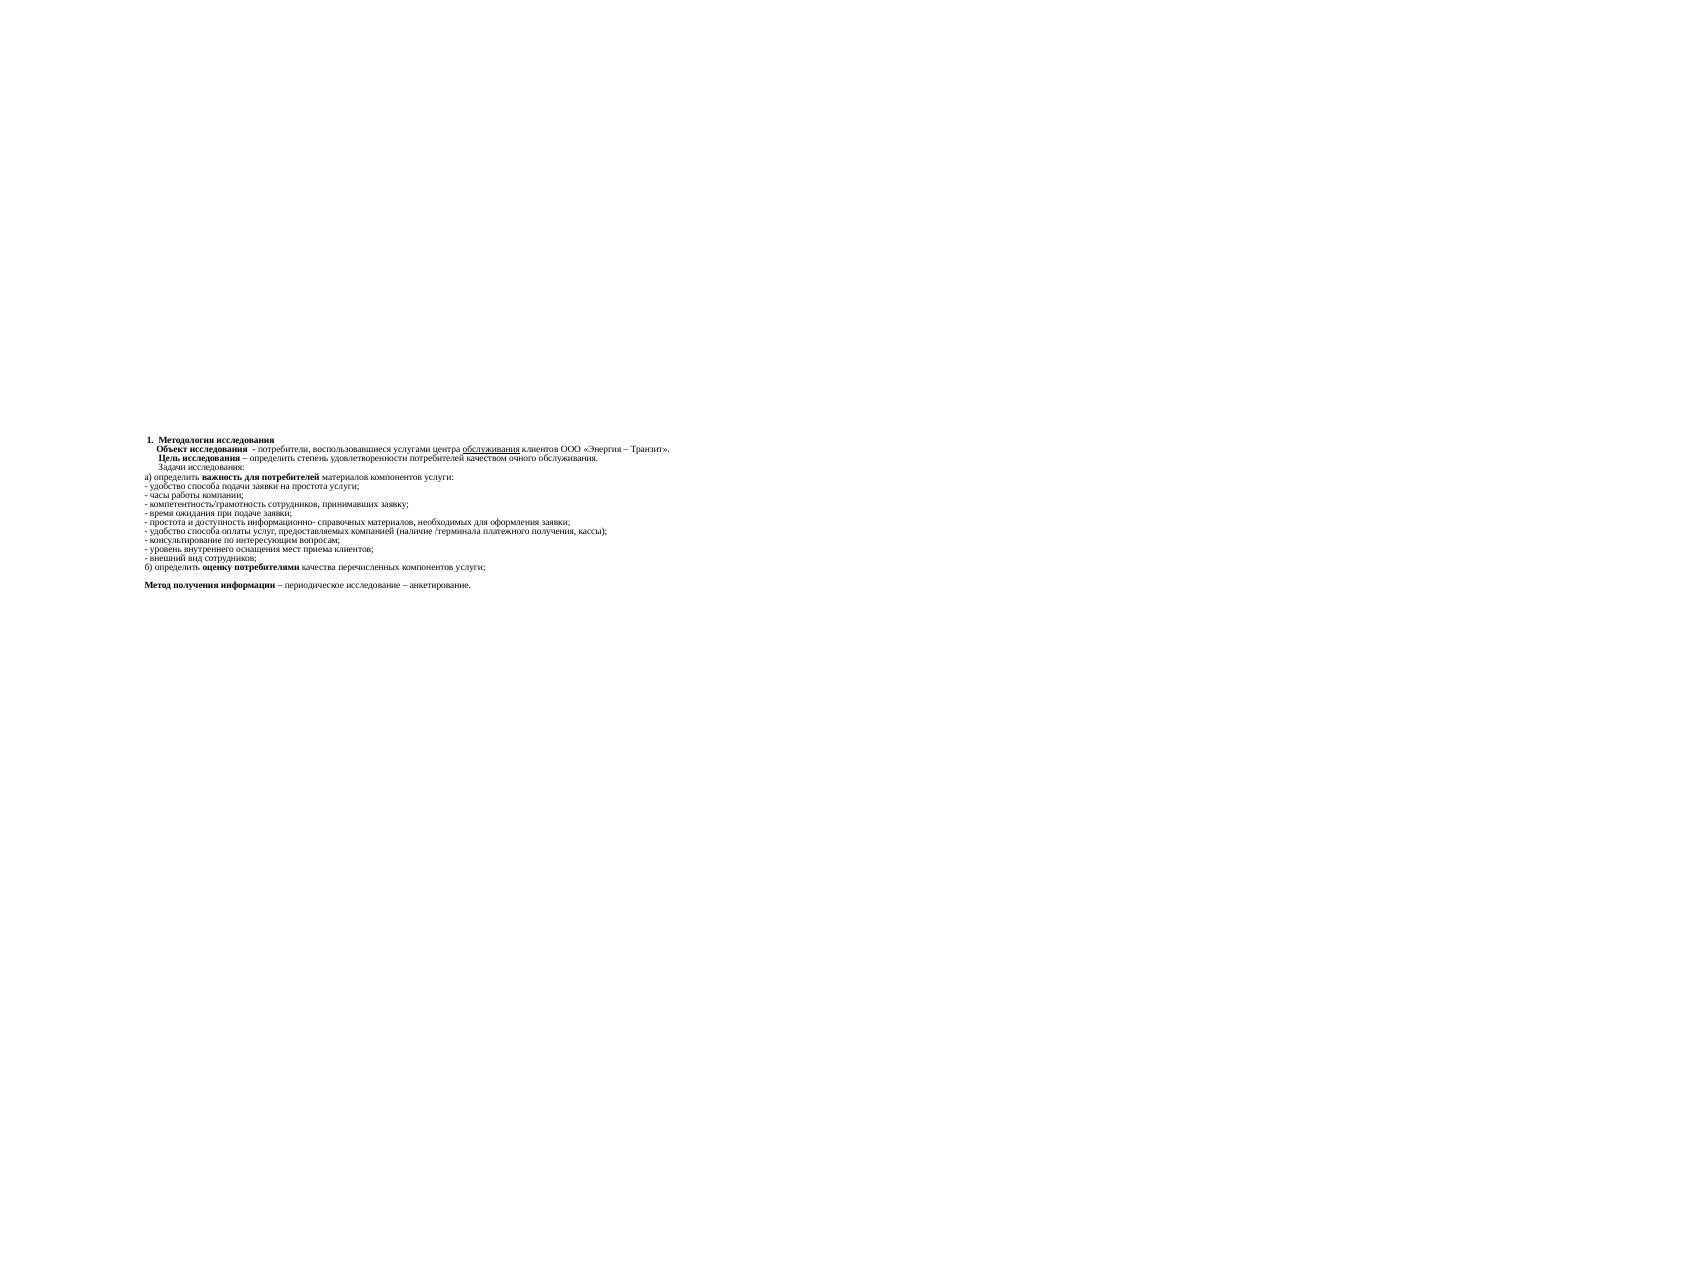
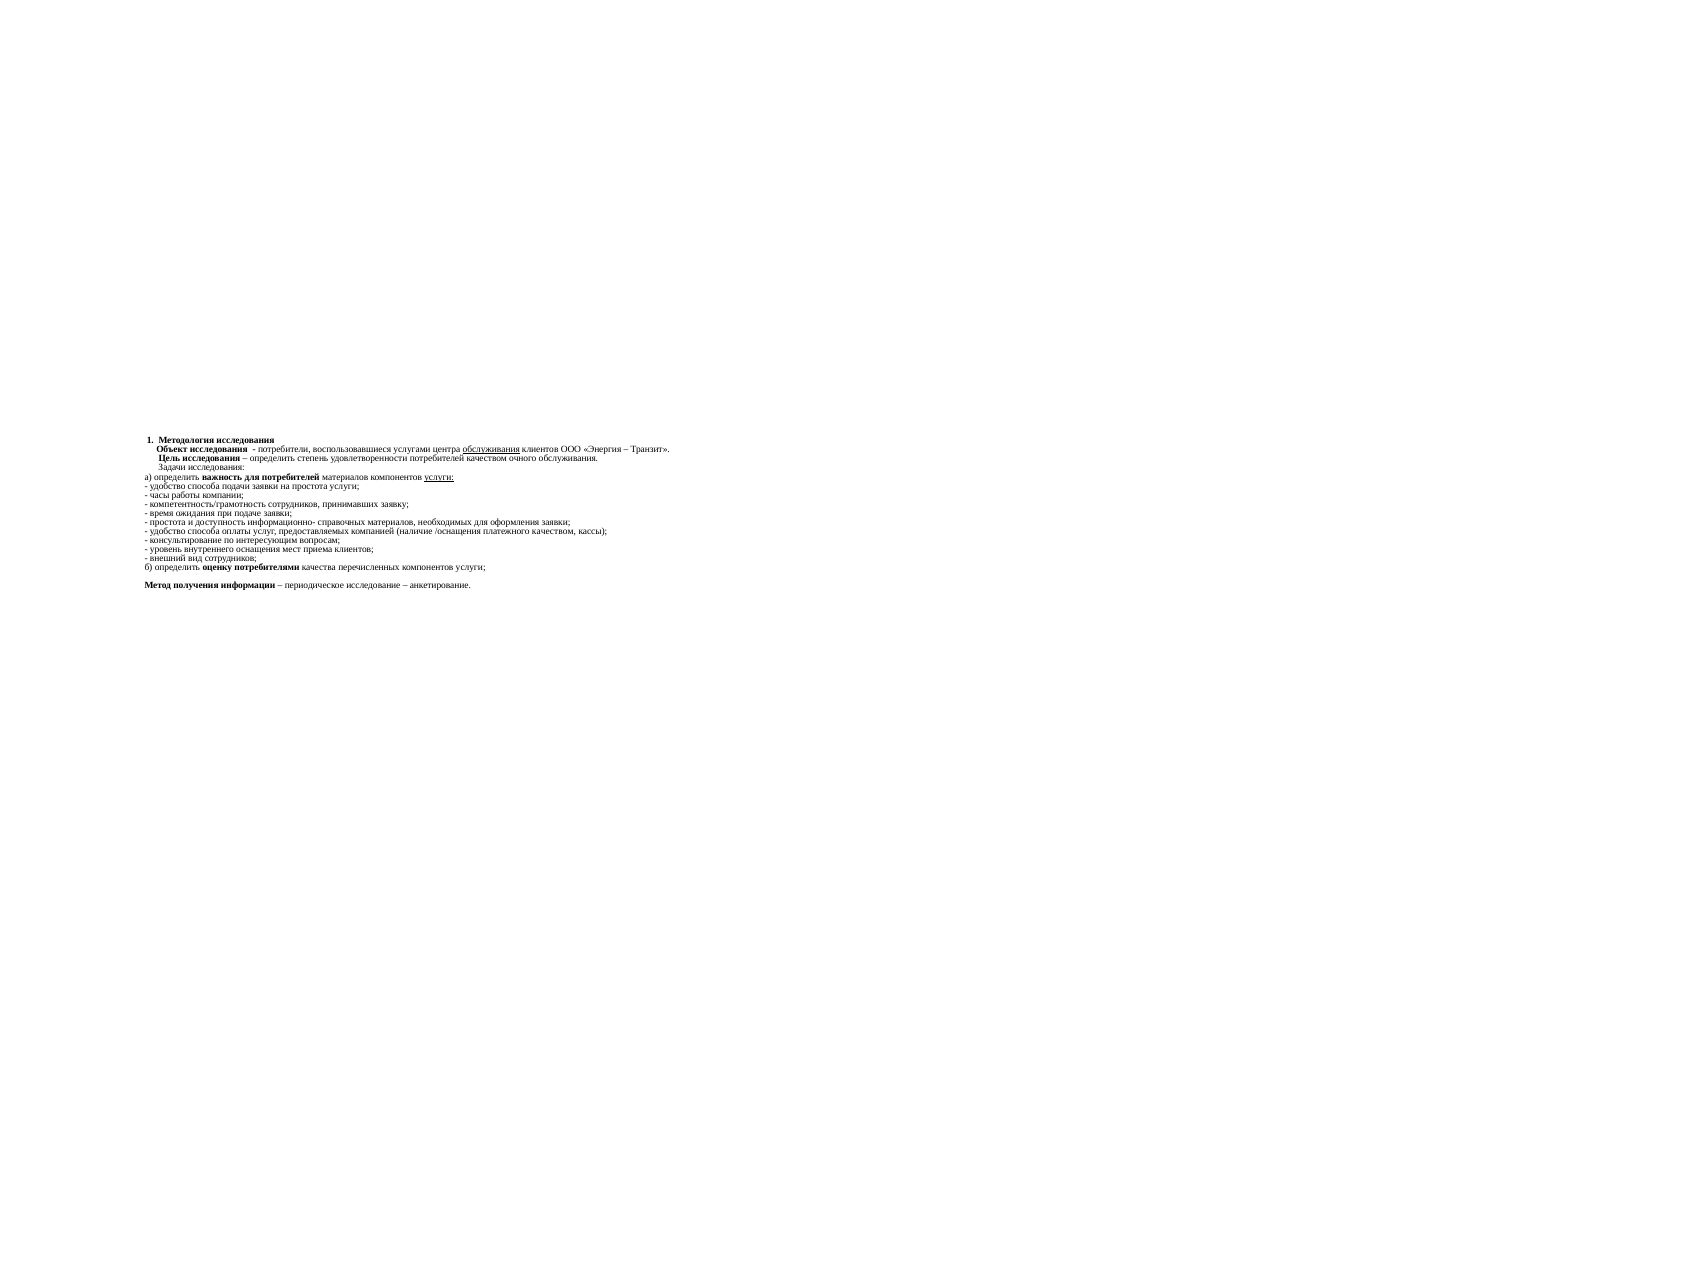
услуги underline: none -> present (439, 477)
/терминала: /терминала -> /оснащения (458, 531)
платежного получения: получения -> качеством (554, 531)
